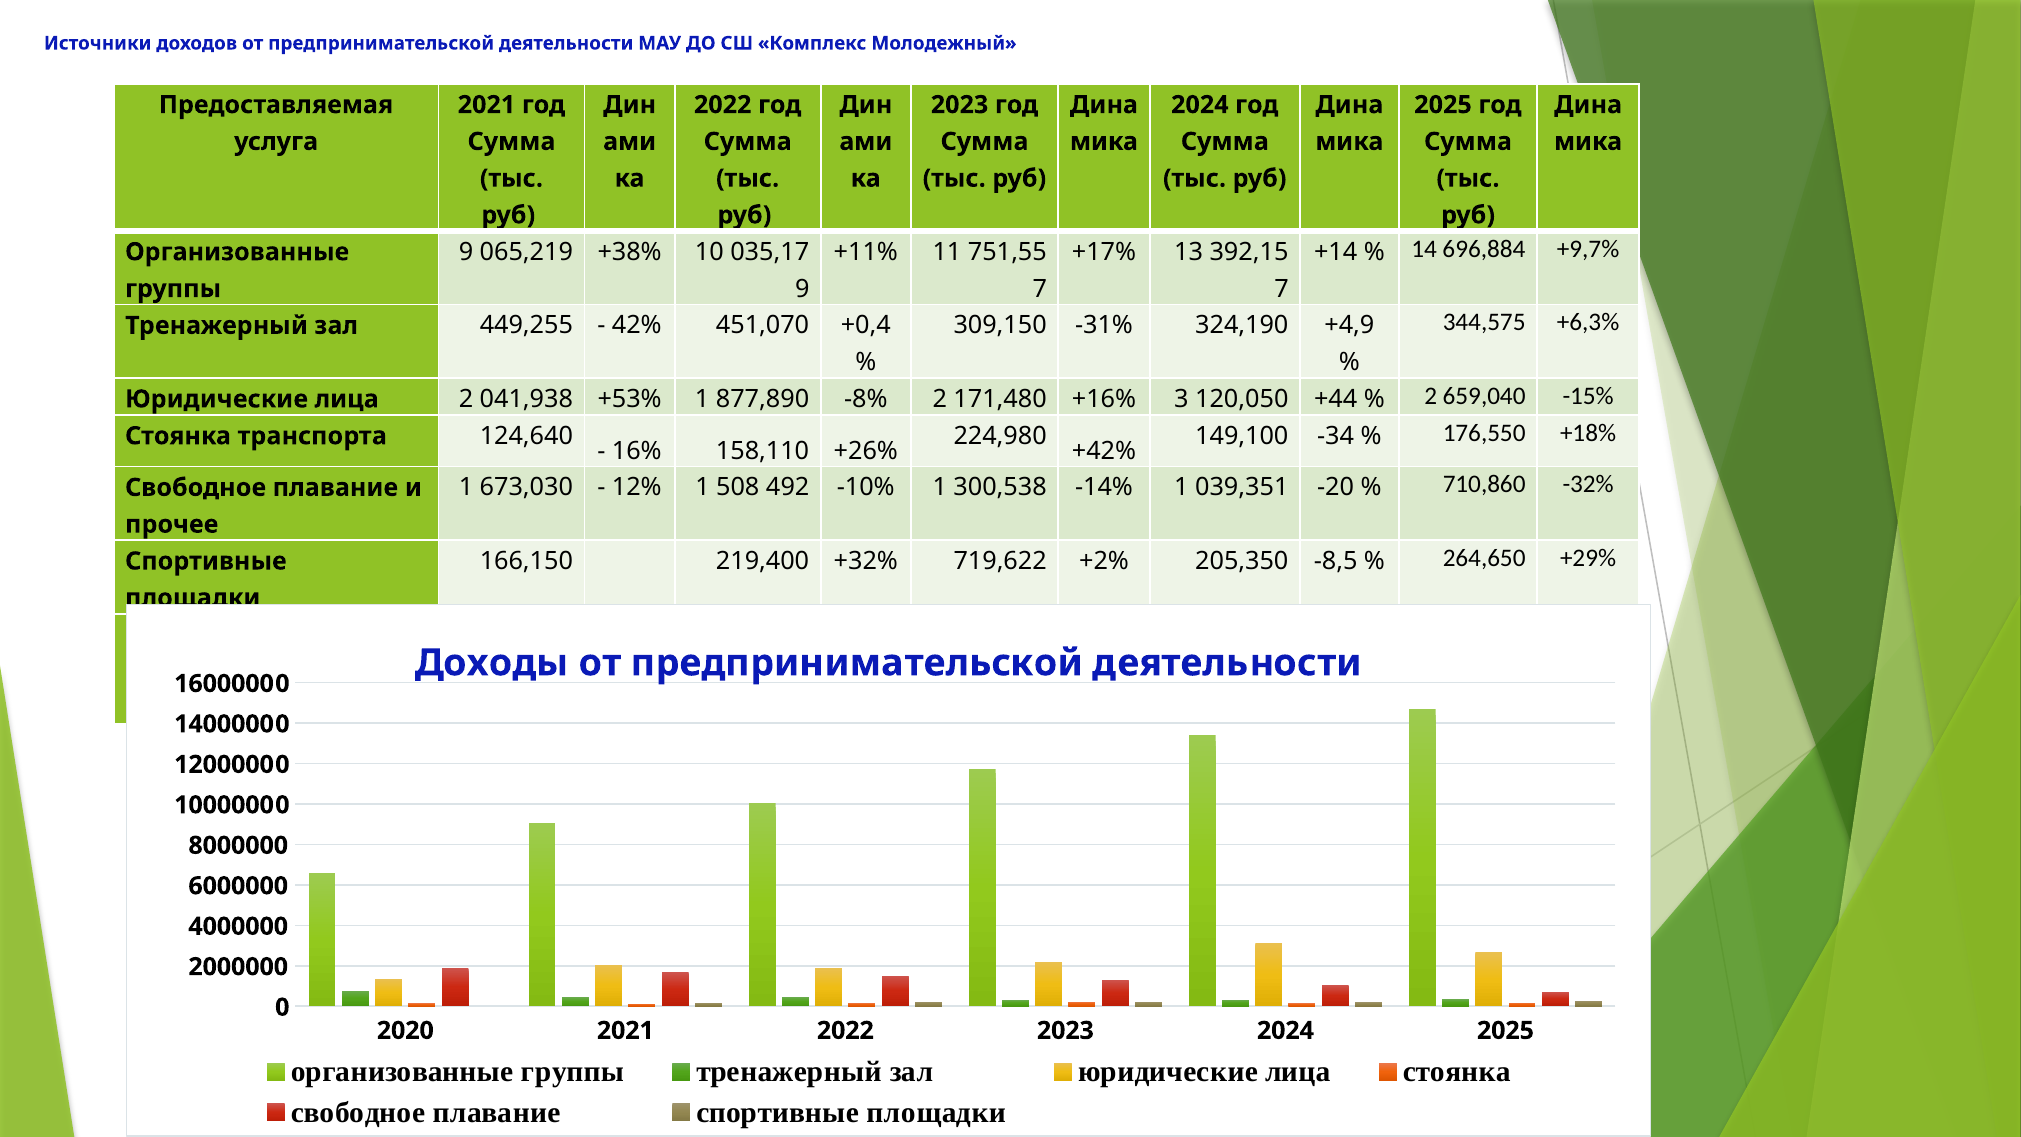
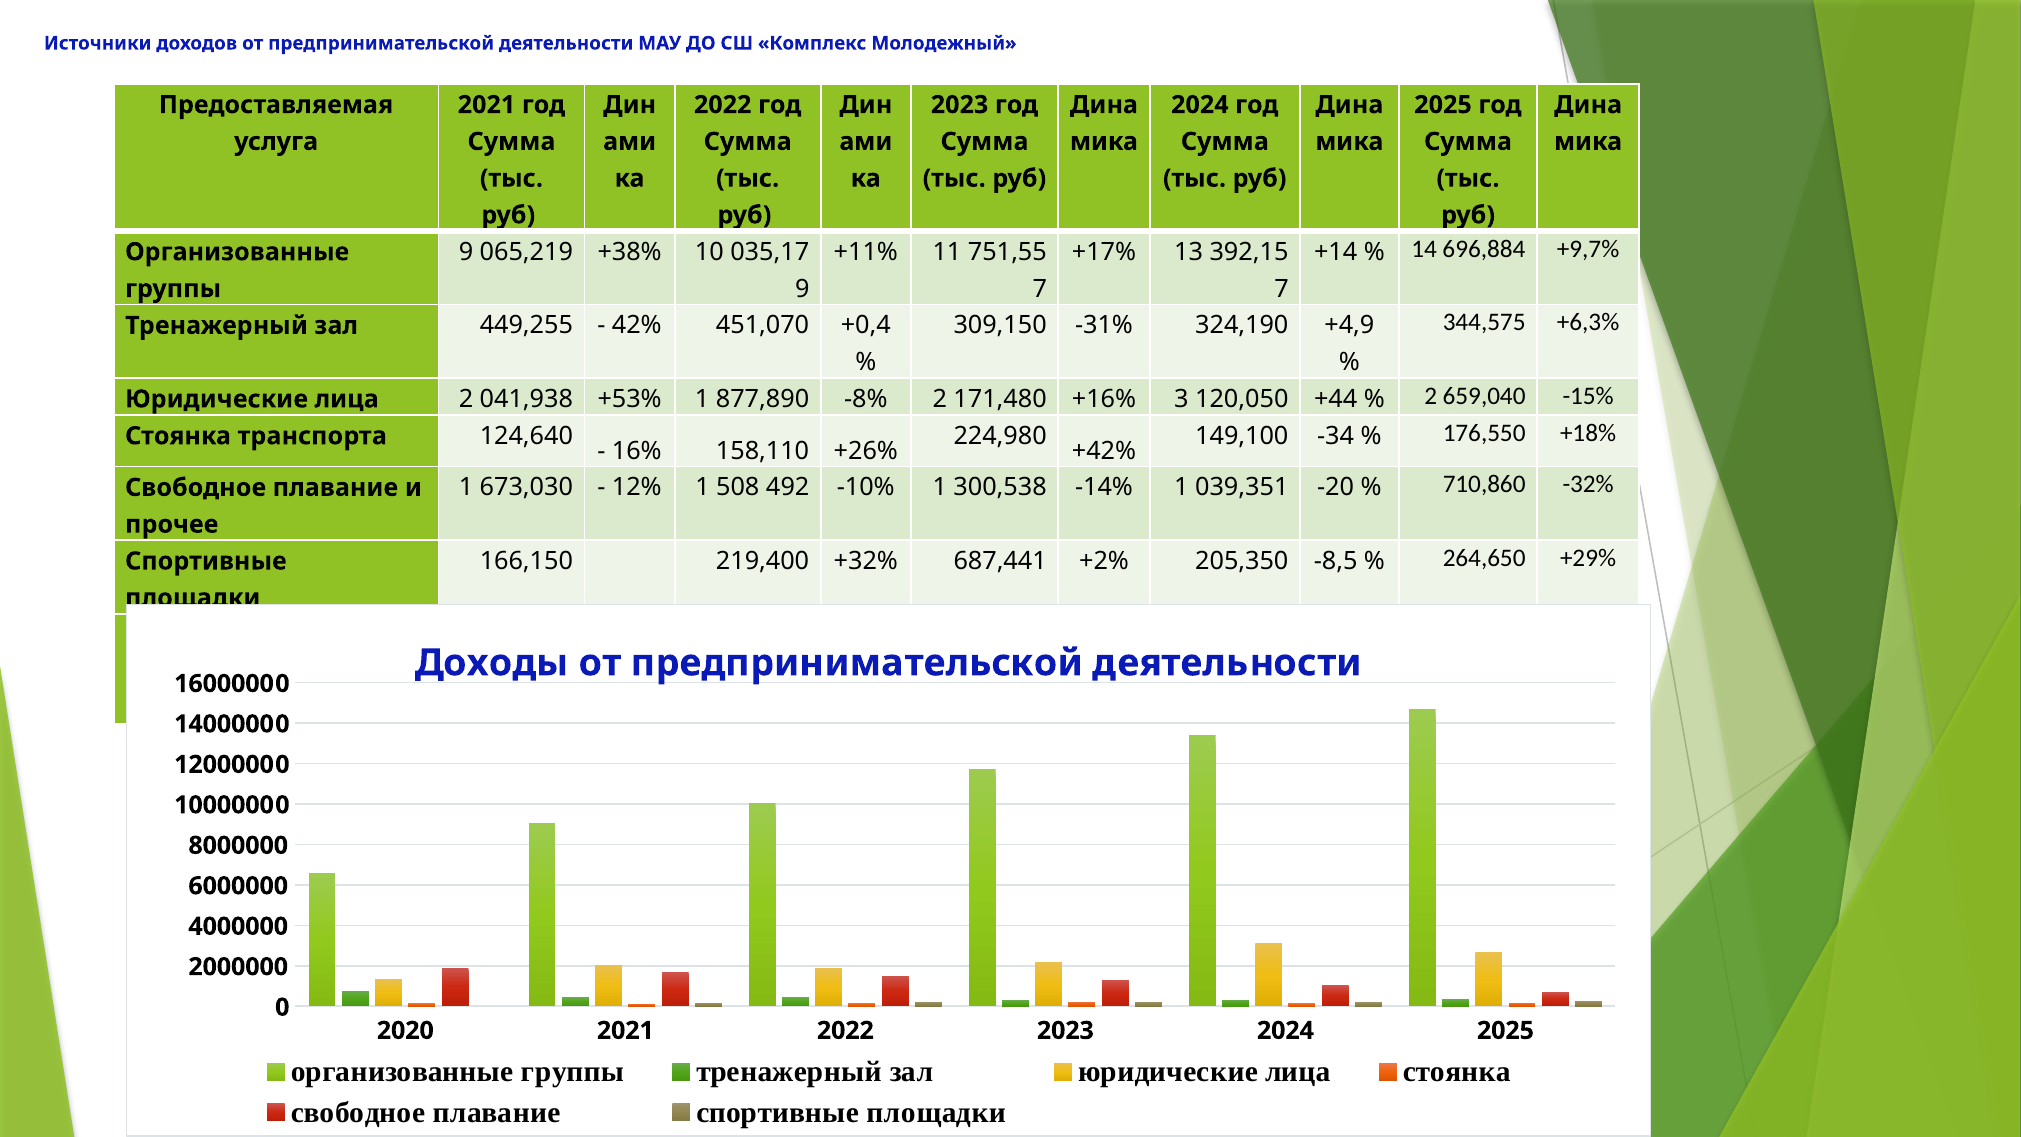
719,622: 719,622 -> 687,441 (1000, 561)
